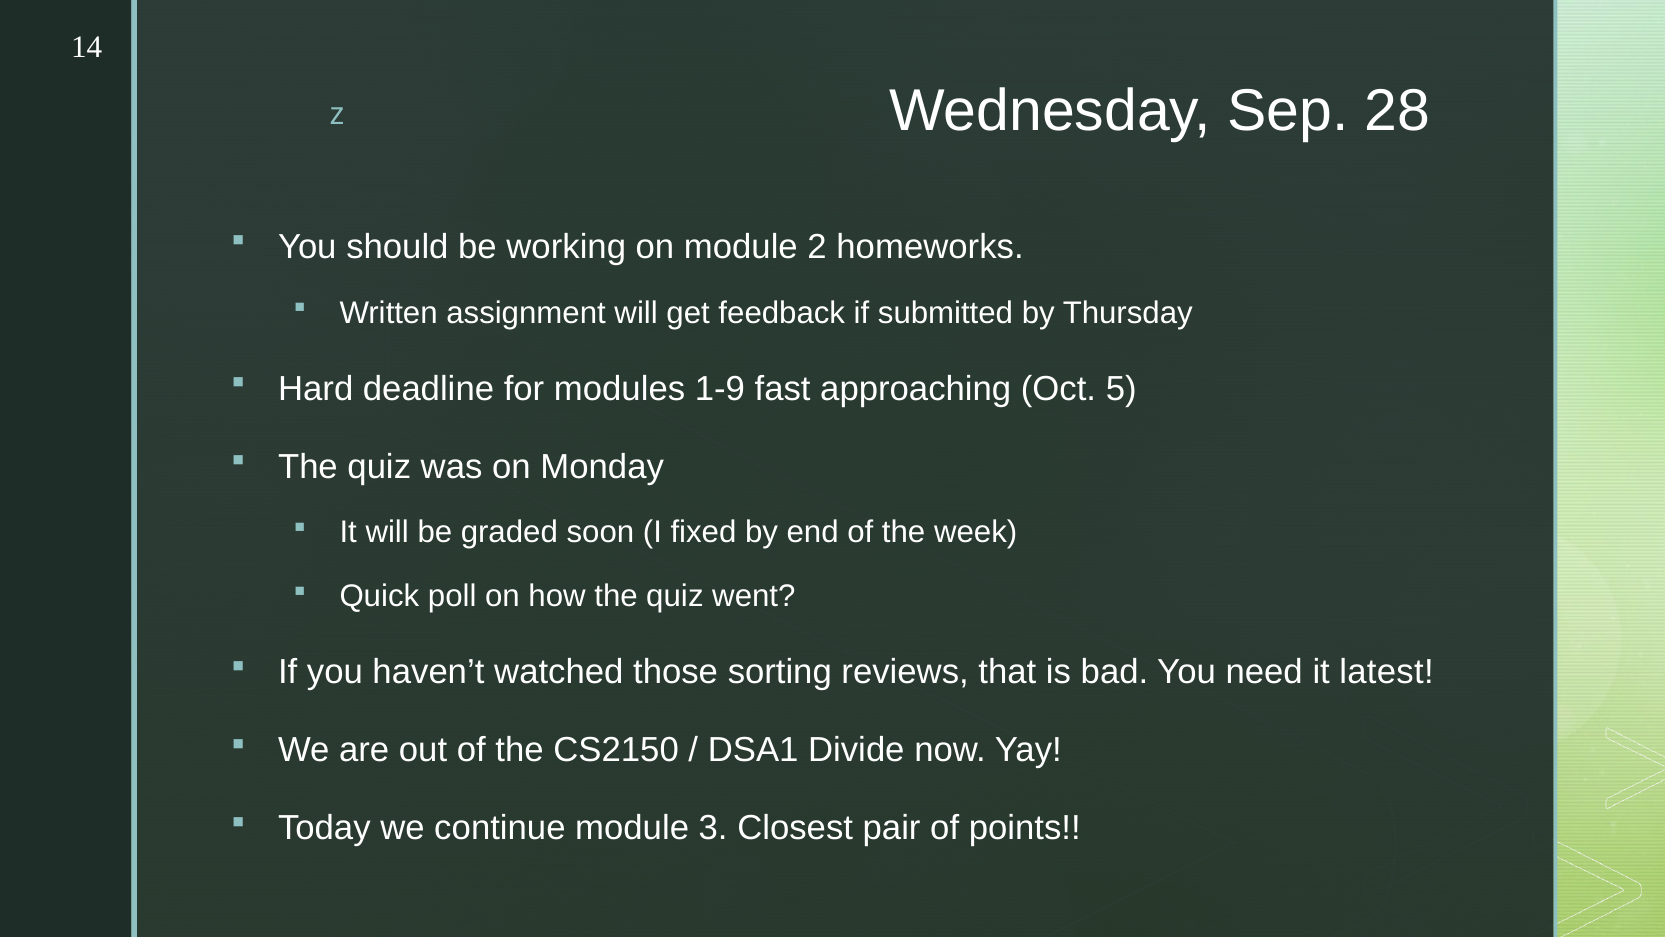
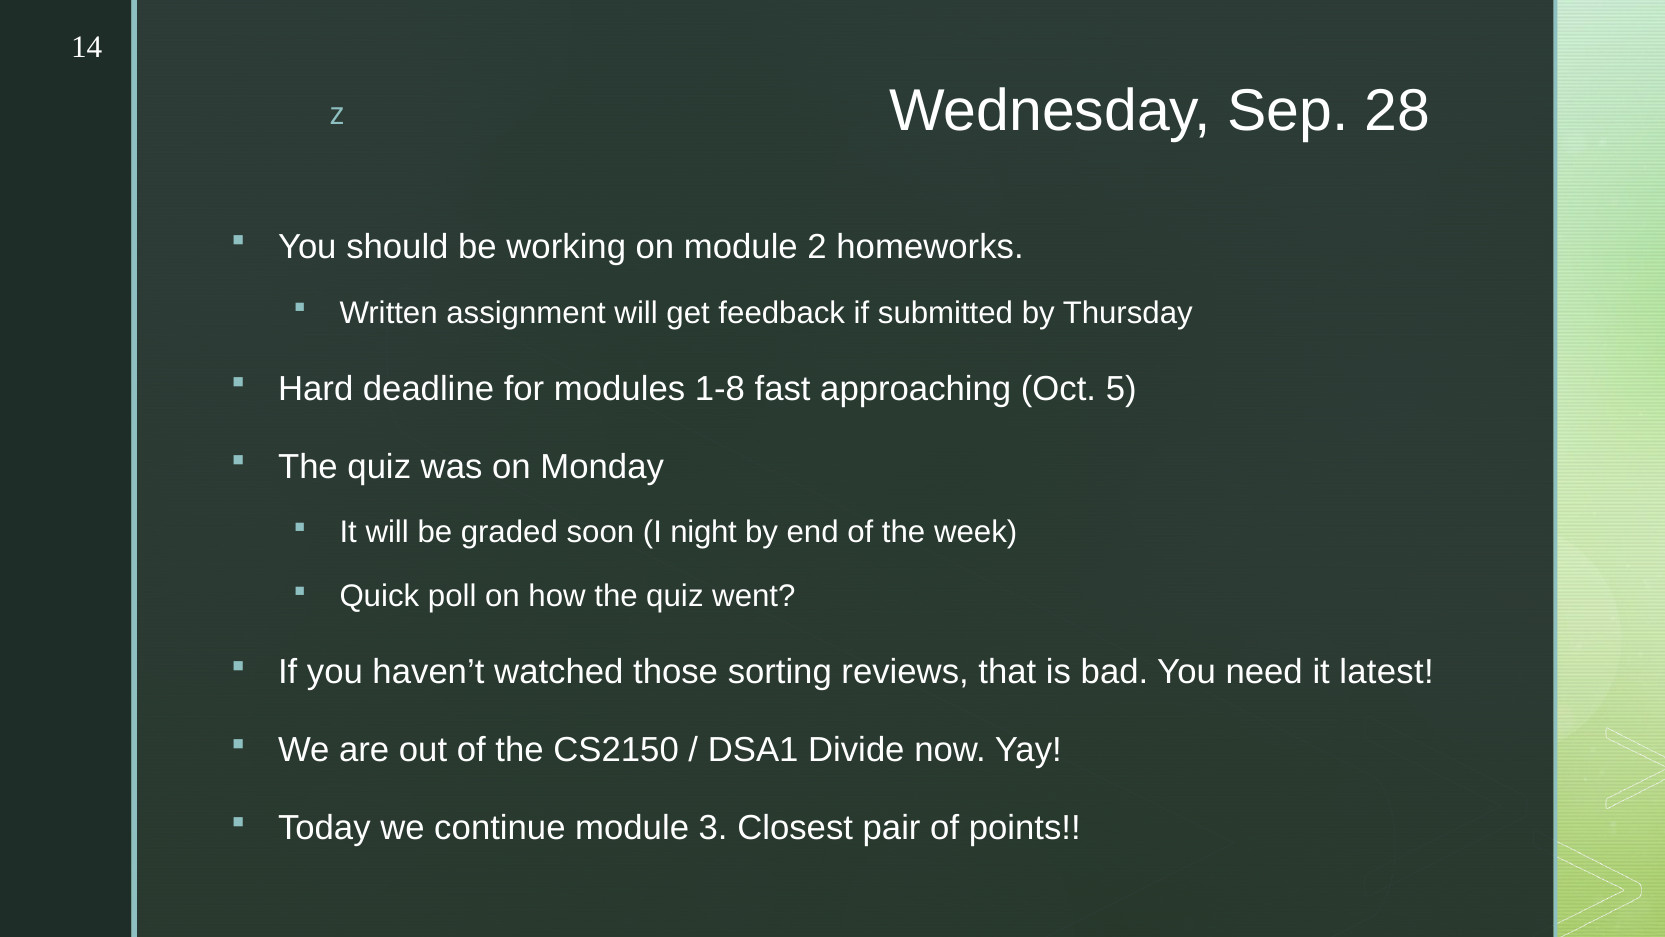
1-9: 1-9 -> 1-8 (720, 389)
fixed: fixed -> night (704, 532)
